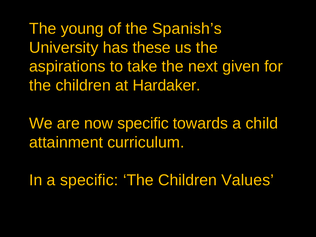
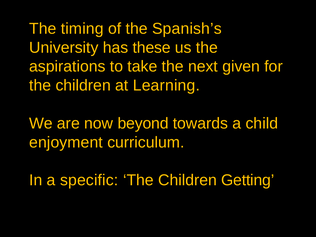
young: young -> timing (82, 29)
Hardaker: Hardaker -> Learning (166, 85)
now specific: specific -> beyond (143, 123)
attainment: attainment -> enjoyment (66, 142)
Values: Values -> Getting (248, 180)
